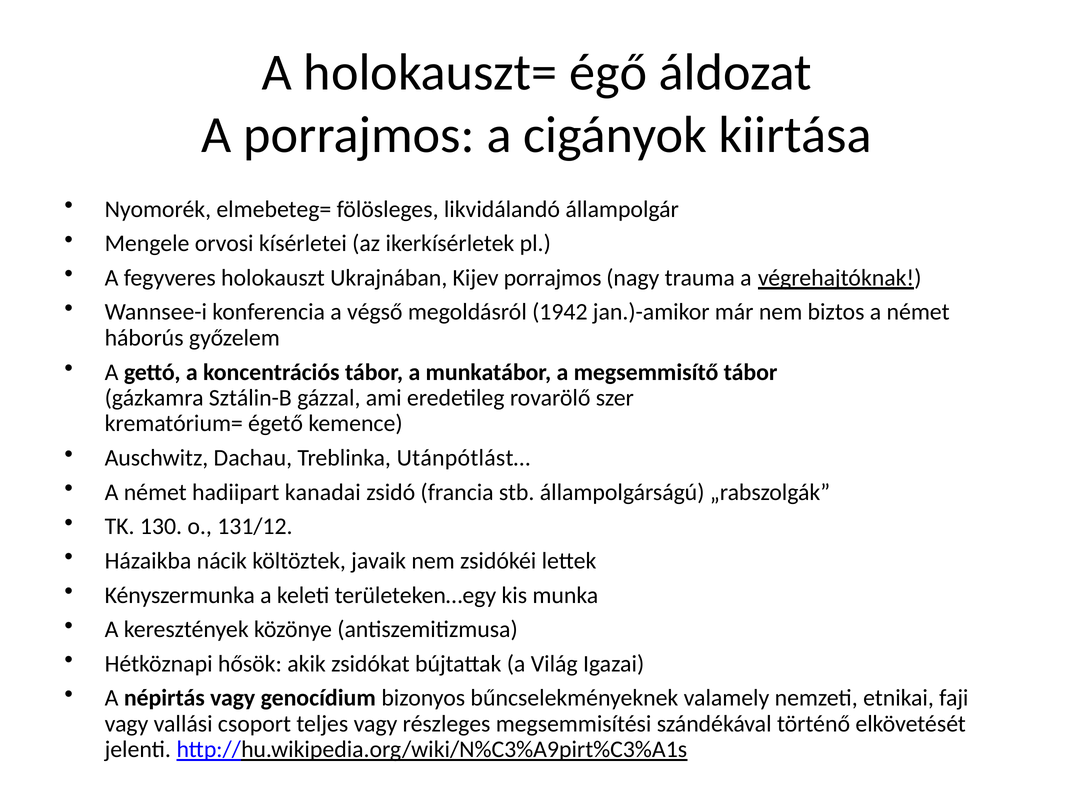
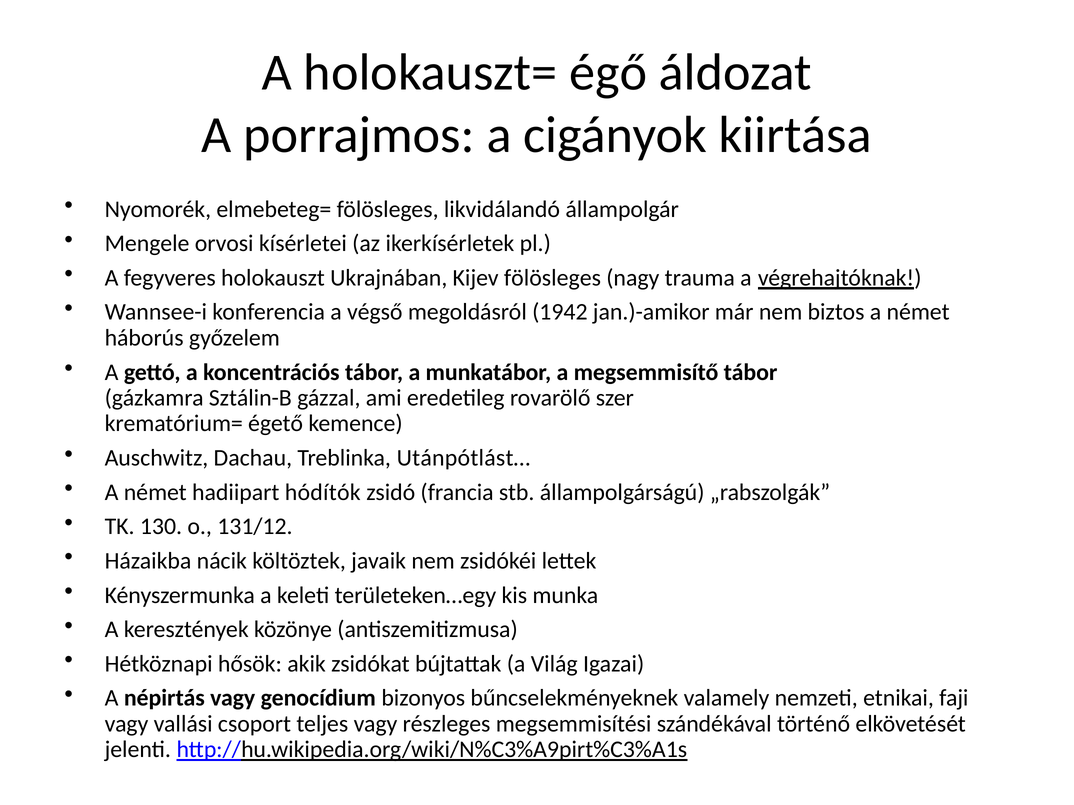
Kijev porrajmos: porrajmos -> fölösleges (552, 278)
kanadai: kanadai -> hódítók (323, 493)
